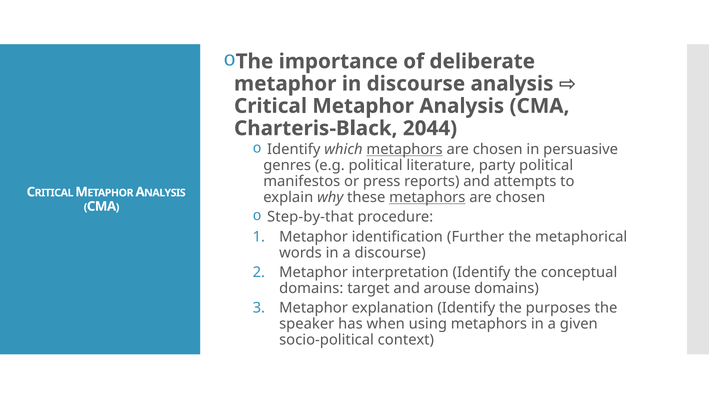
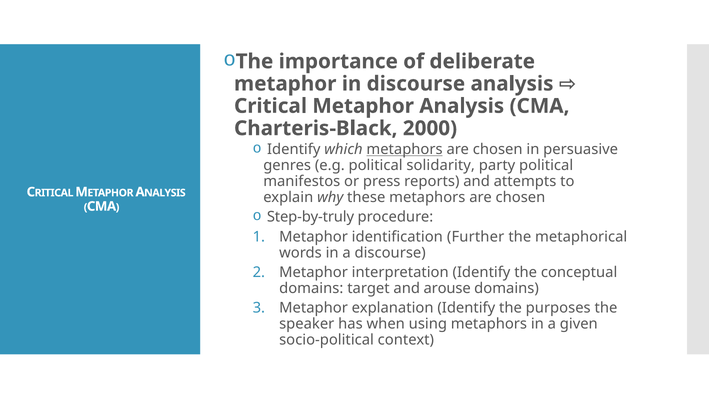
2044: 2044 -> 2000 (430, 128)
literature: literature -> solidarity (441, 165)
metaphors underline: present -> none (427, 197)
Step-by-that: Step-by-that -> Step-by-truly (310, 217)
